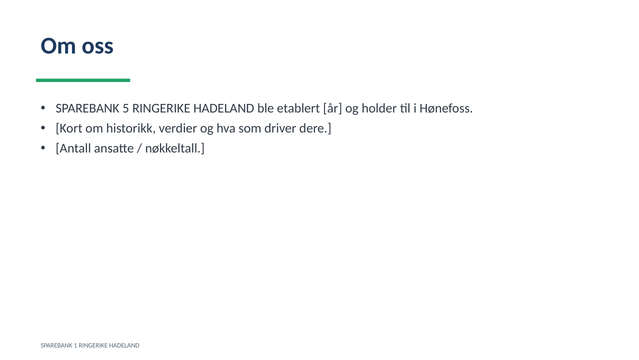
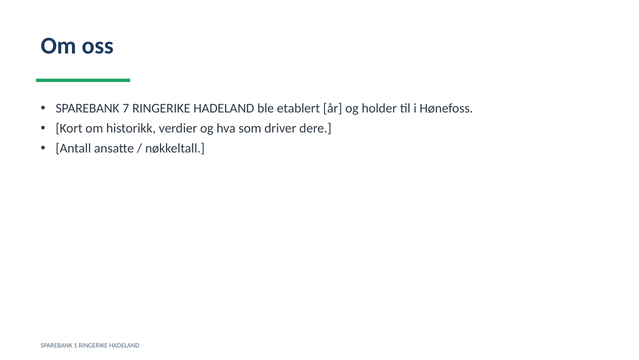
5: 5 -> 7 (126, 108)
